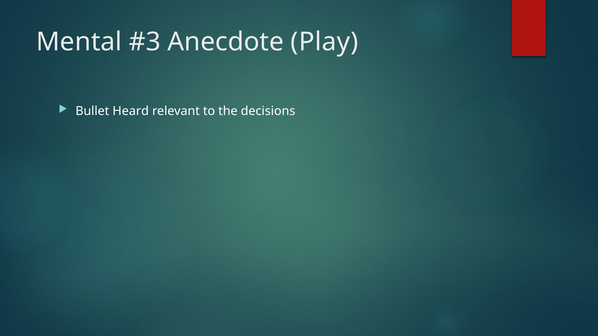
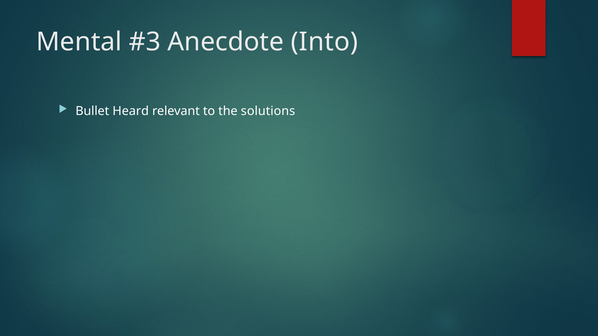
Play: Play -> Into (324, 42)
decisions: decisions -> solutions (268, 111)
